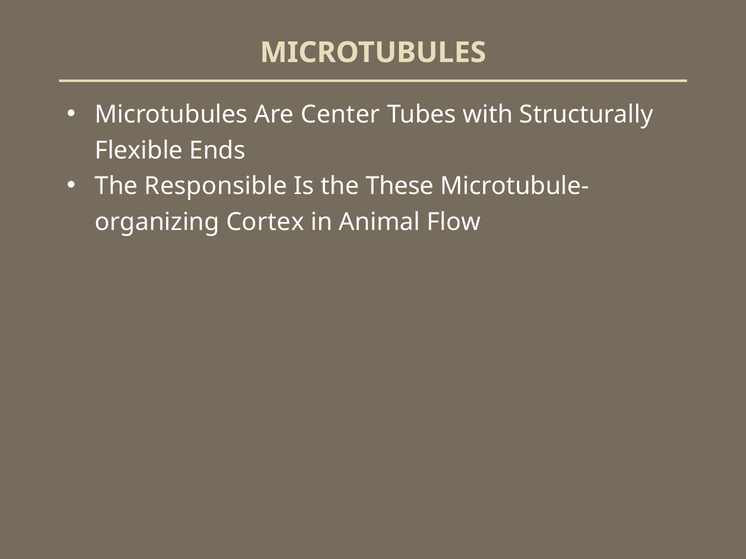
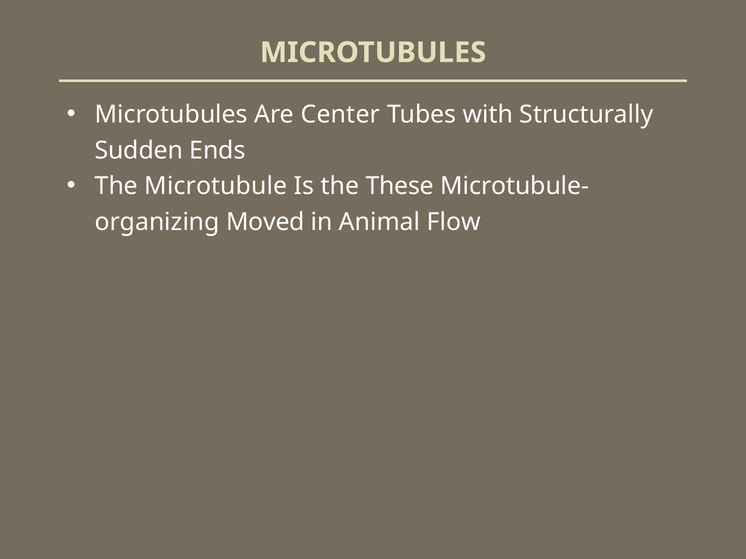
Flexible: Flexible -> Sudden (139, 150)
Responsible: Responsible -> Microtubule (216, 186)
Cortex: Cortex -> Moved (265, 222)
